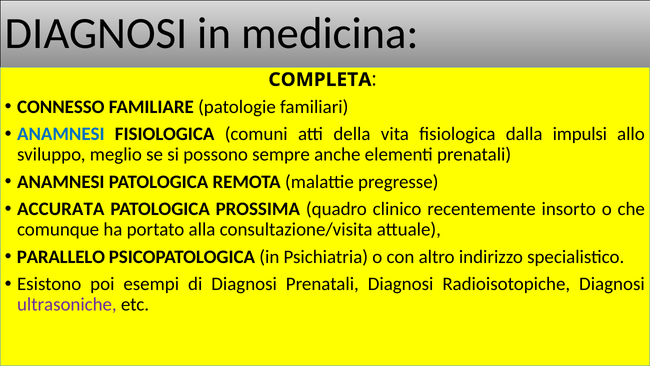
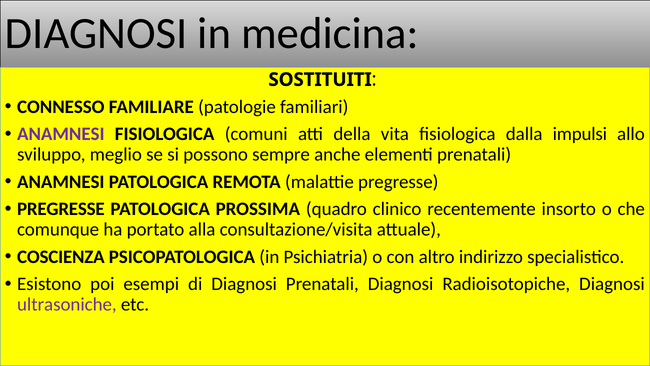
COMPLETA: COMPLETA -> SOSTITUITI (320, 80)
ANAMNESI colour: blue -> purple (61, 134)
ACCURATA: ACCURATA -> PREGRESSE (61, 209)
PARALLELO: PARALLELO -> COSCIENZA (61, 257)
